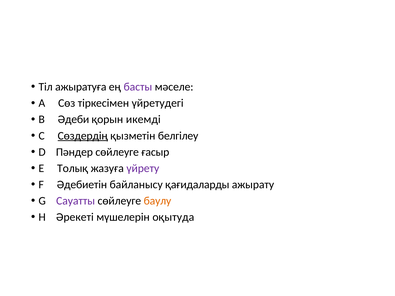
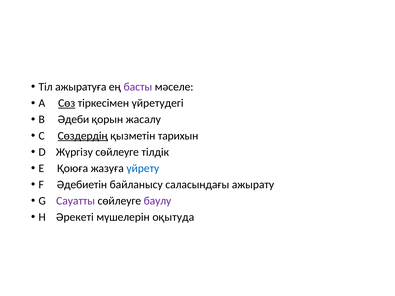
Сөз underline: none -> present (67, 103)
икемді: икемді -> жасалу (143, 120)
белгілеу: белгілеу -> тарихын (178, 136)
Пәндер: Пәндер -> Жүргізу (74, 152)
ғасыр: ғасыр -> тілдік (155, 152)
Толық: Толық -> Қоюға (73, 168)
үйрету colour: purple -> blue (143, 168)
қағидаларды: қағидаларды -> саласындағы (197, 185)
баулу colour: orange -> purple (157, 201)
